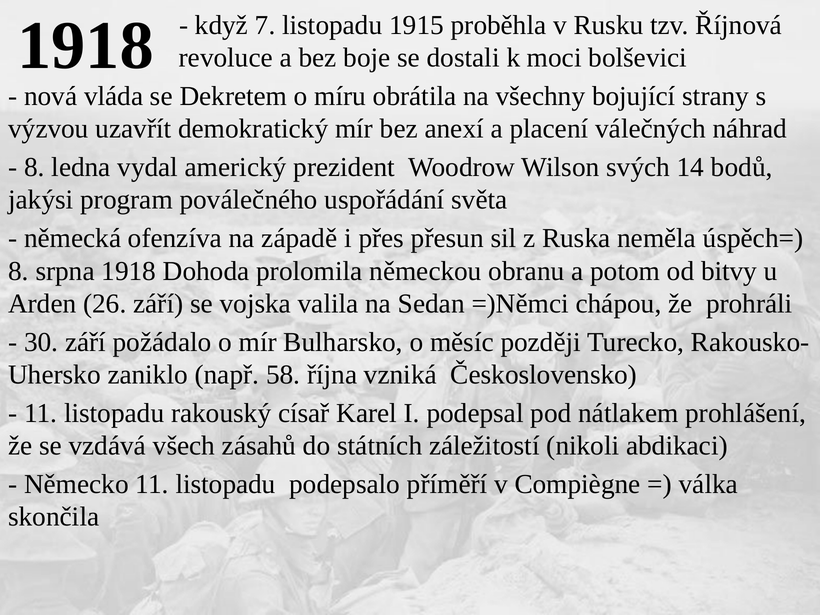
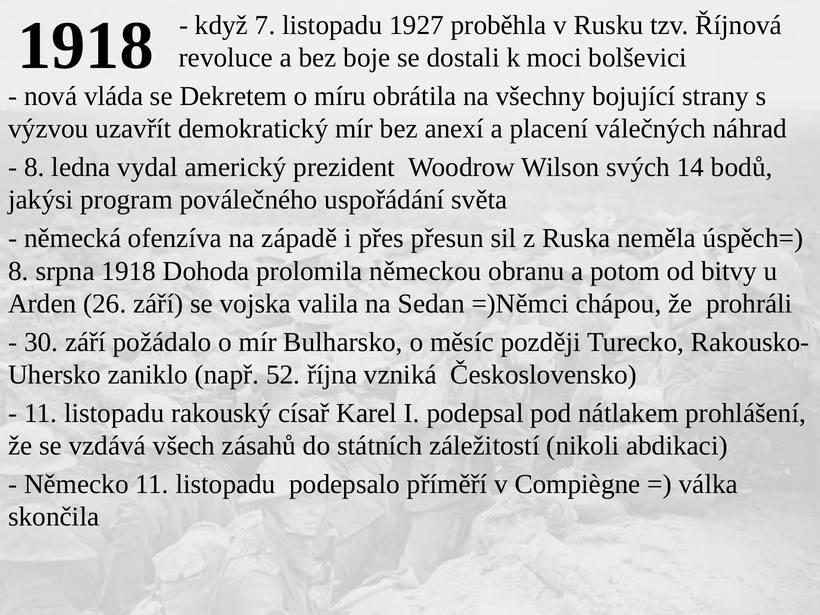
1915: 1915 -> 1927 (417, 25)
58: 58 -> 52 (283, 375)
